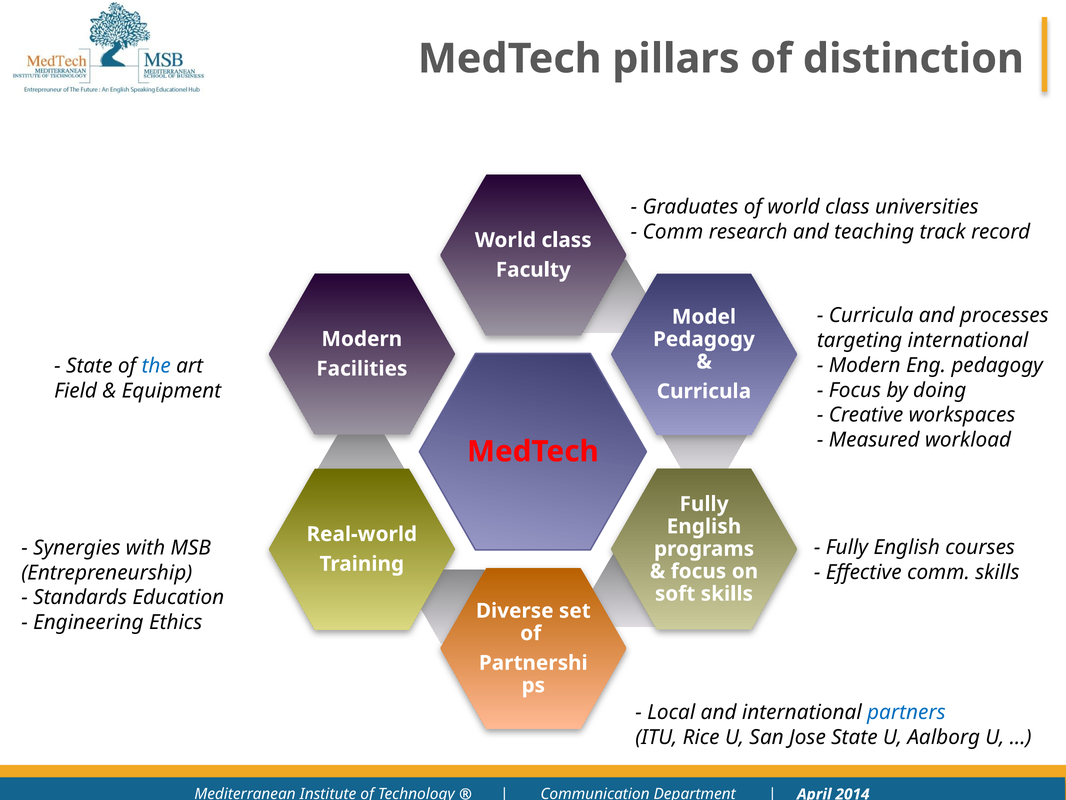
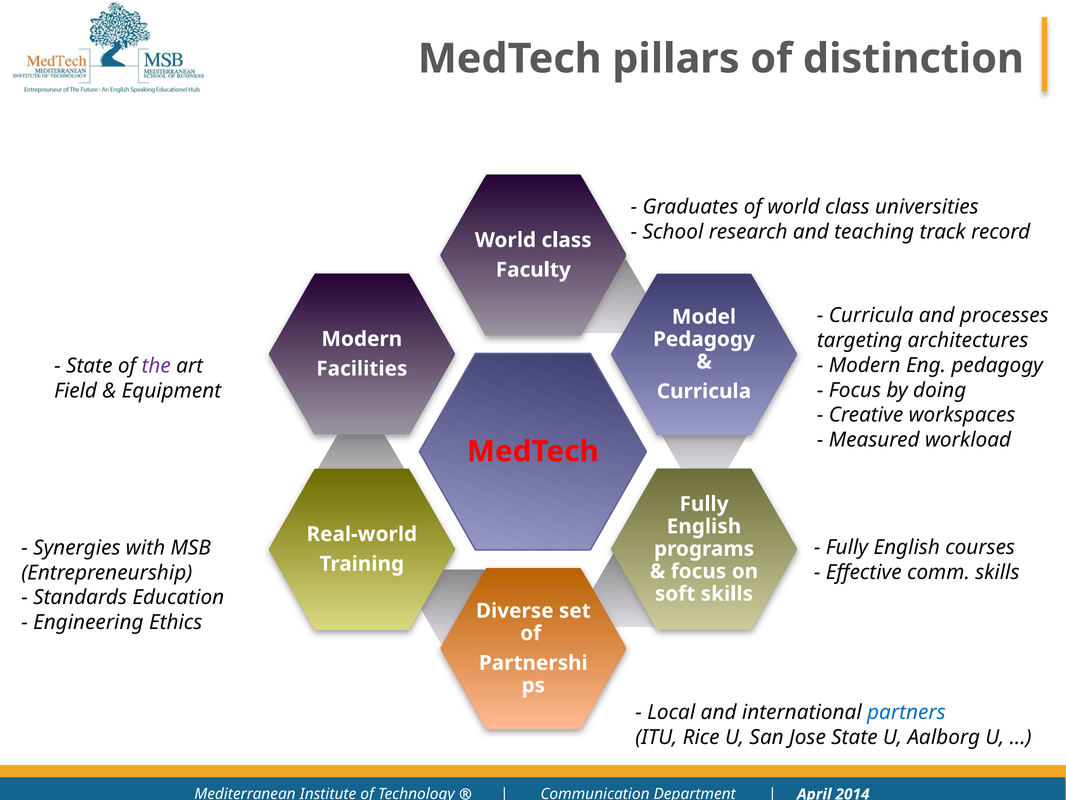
Comm: Comm -> School (673, 232)
targeting international: international -> architectures (968, 340)
the colour: blue -> purple (156, 366)
